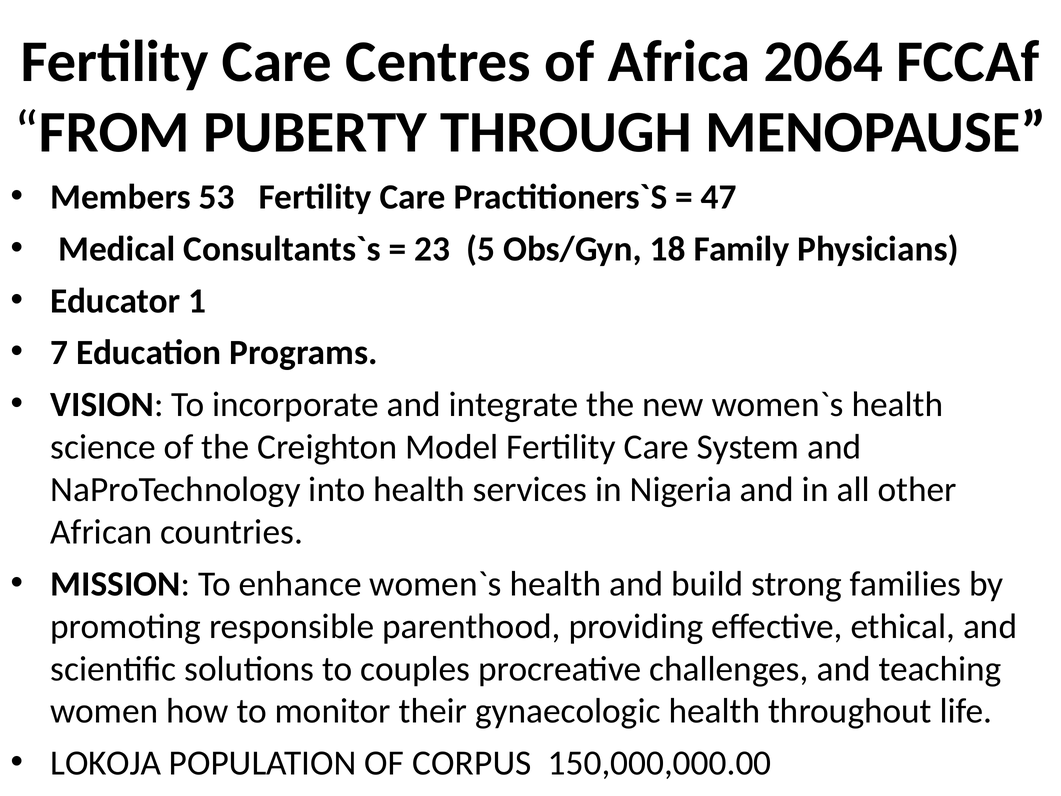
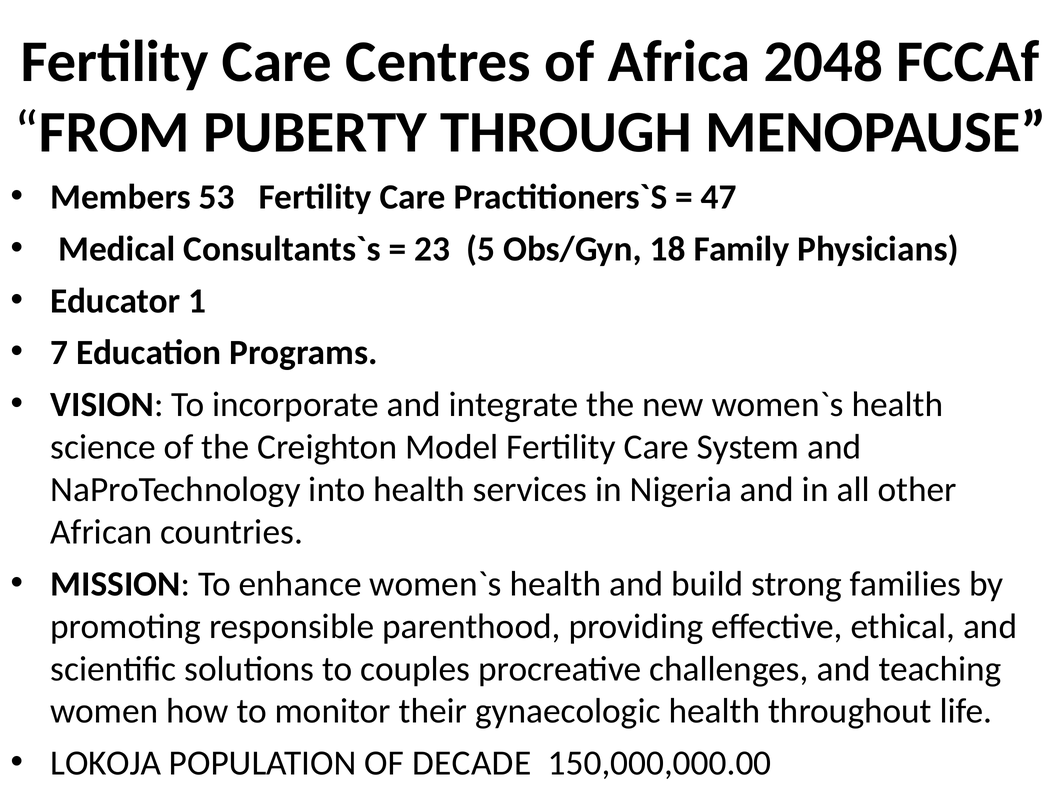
2064: 2064 -> 2048 (823, 62)
CORPUS: CORPUS -> DECADE (472, 763)
